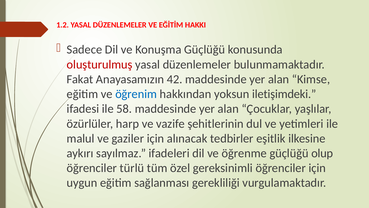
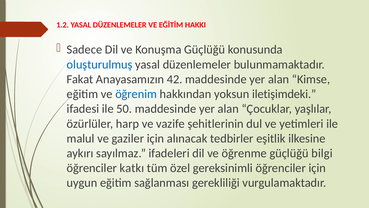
oluşturulmuş colour: red -> blue (100, 64)
58: 58 -> 50 (124, 109)
olup: olup -> bilgi (322, 153)
türlü: türlü -> katkı (132, 168)
